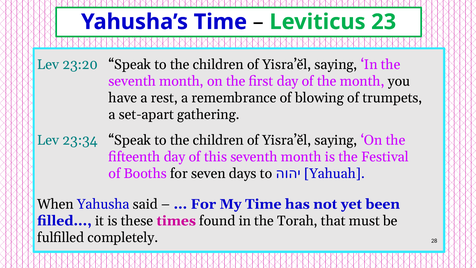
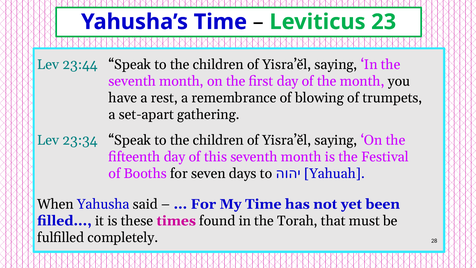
23:20: 23:20 -> 23:44 (80, 64)
